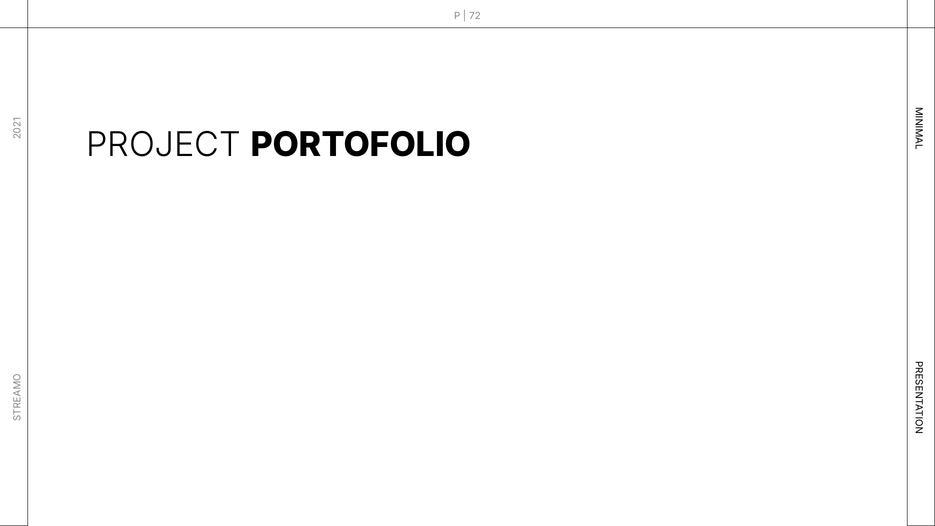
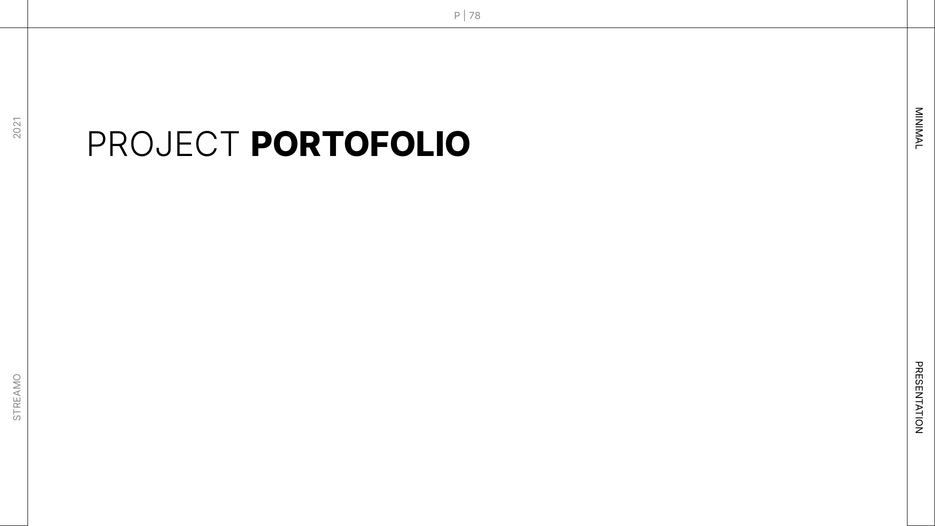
72: 72 -> 78 (475, 16)
